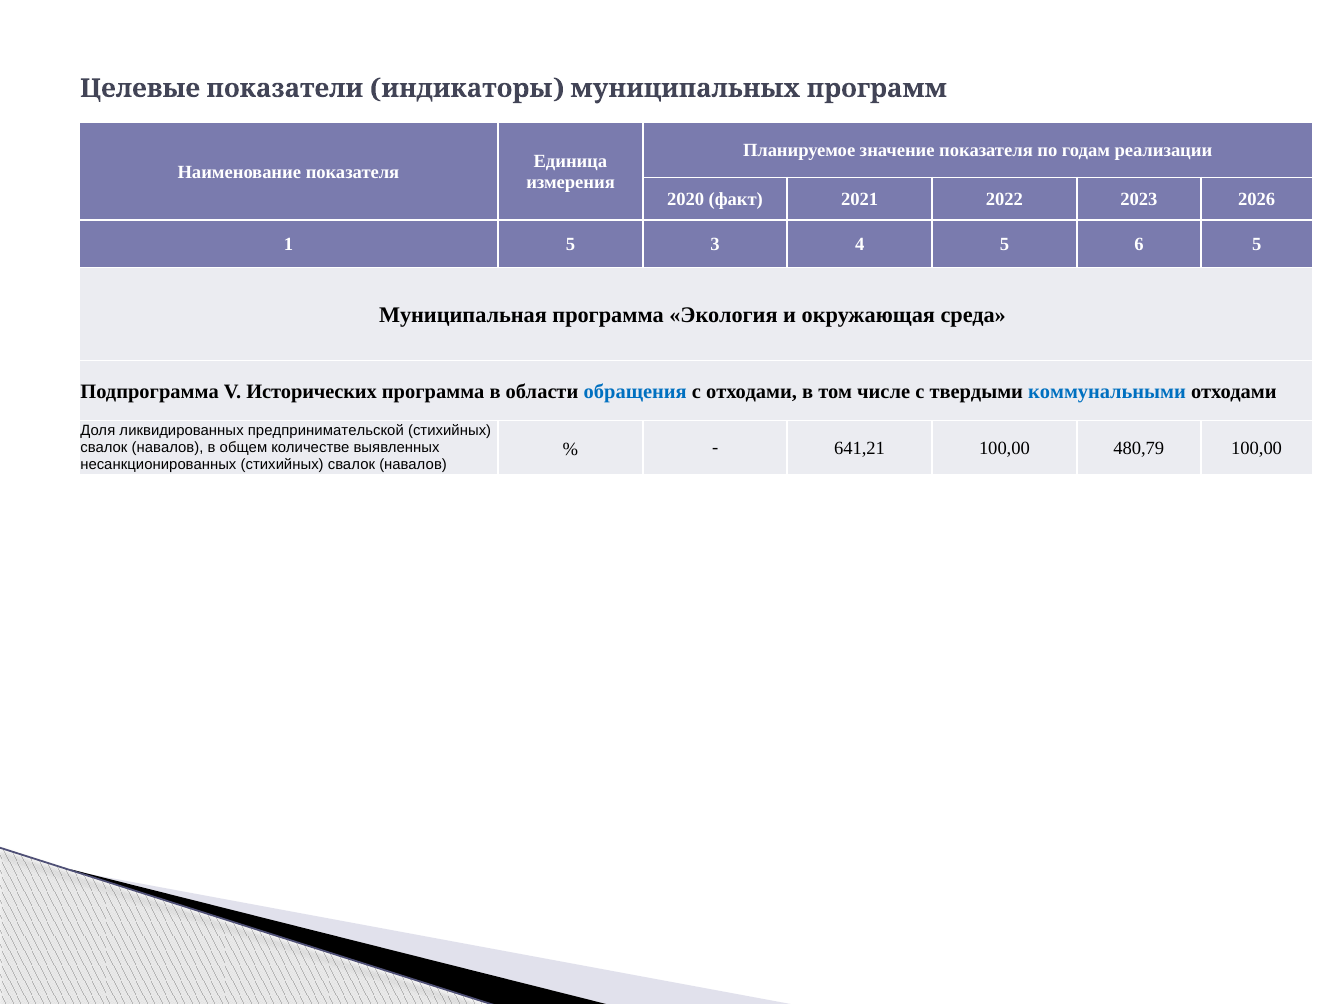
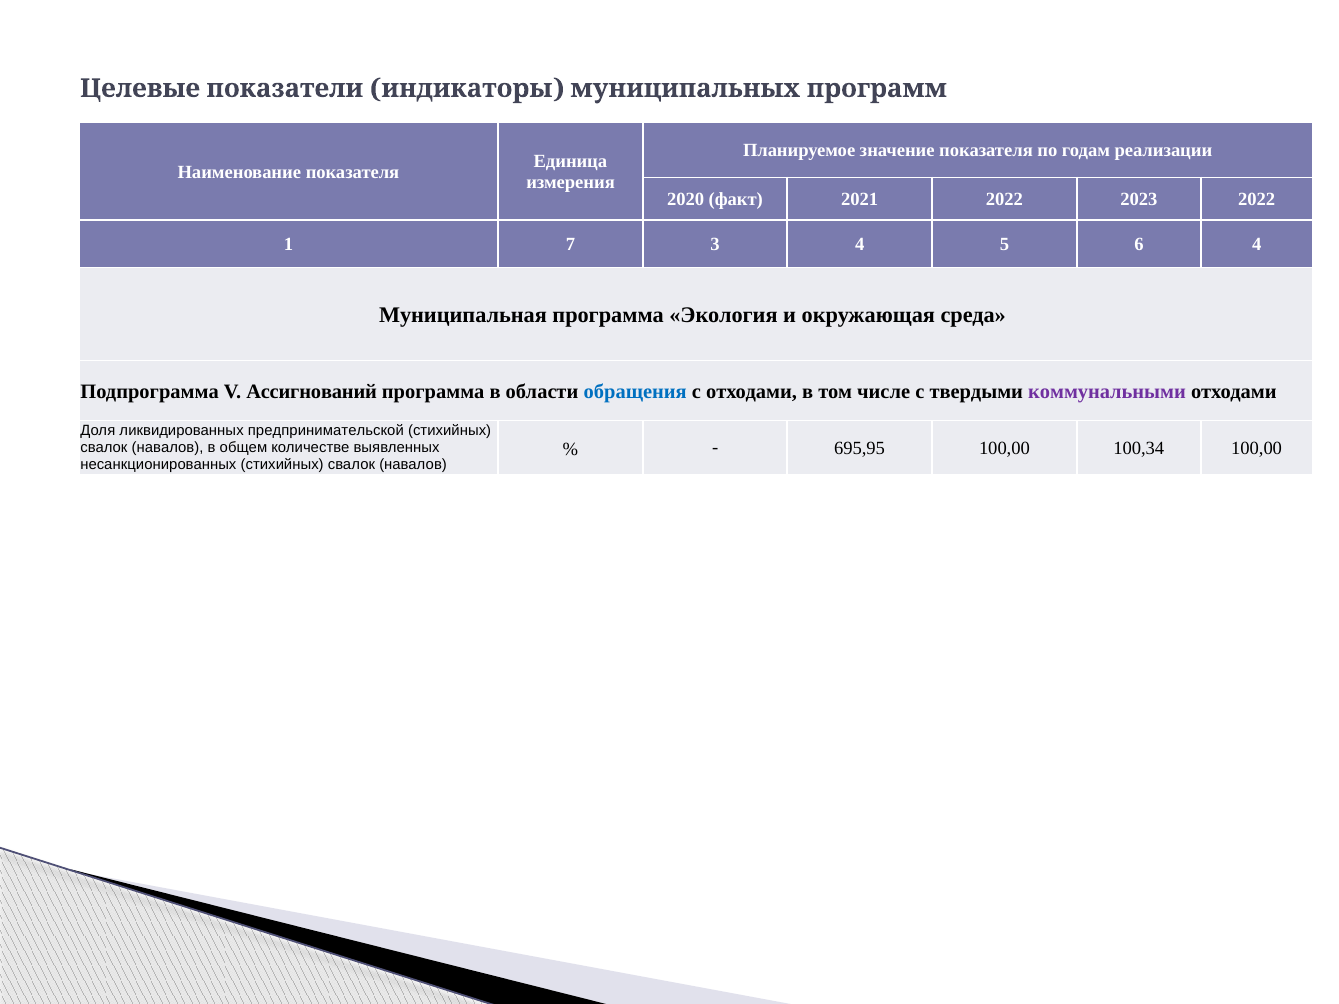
2023 2026: 2026 -> 2022 (1257, 200)
1 5: 5 -> 7 (571, 245)
6 5: 5 -> 4 (1257, 245)
Исторических: Исторических -> Ассигнований (312, 392)
коммунальными colour: blue -> purple (1107, 392)
641,21: 641,21 -> 695,95 (860, 448)
480,79: 480,79 -> 100,34 (1139, 448)
